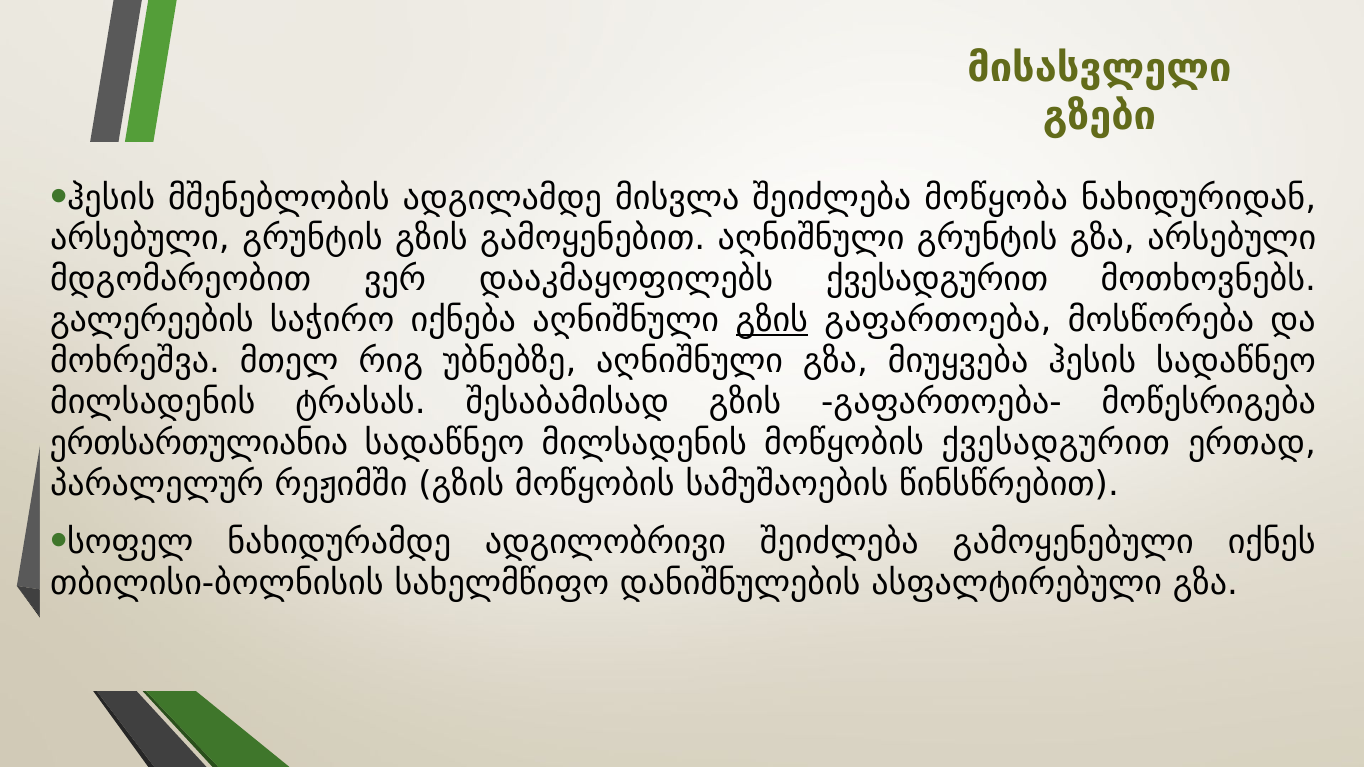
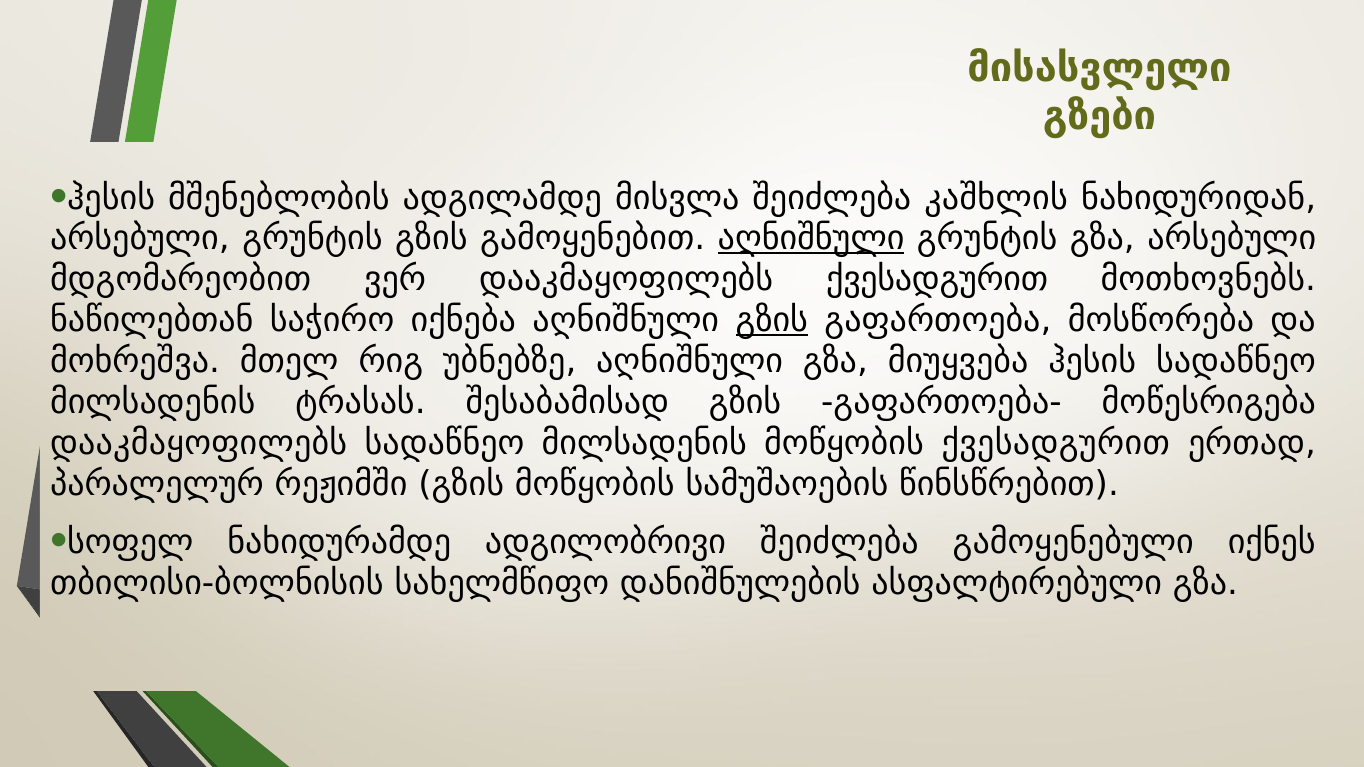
მოწყობა: მოწყობა -> კაშხლის (996, 198)
აღნიშნული underline: none -> present (811, 239)
გალერეების: გალერეების -> ნაწილებთან (152, 321)
ერთსართულიანია: ერთსართულიანია -> დააკმაყოფილებს (199, 443)
